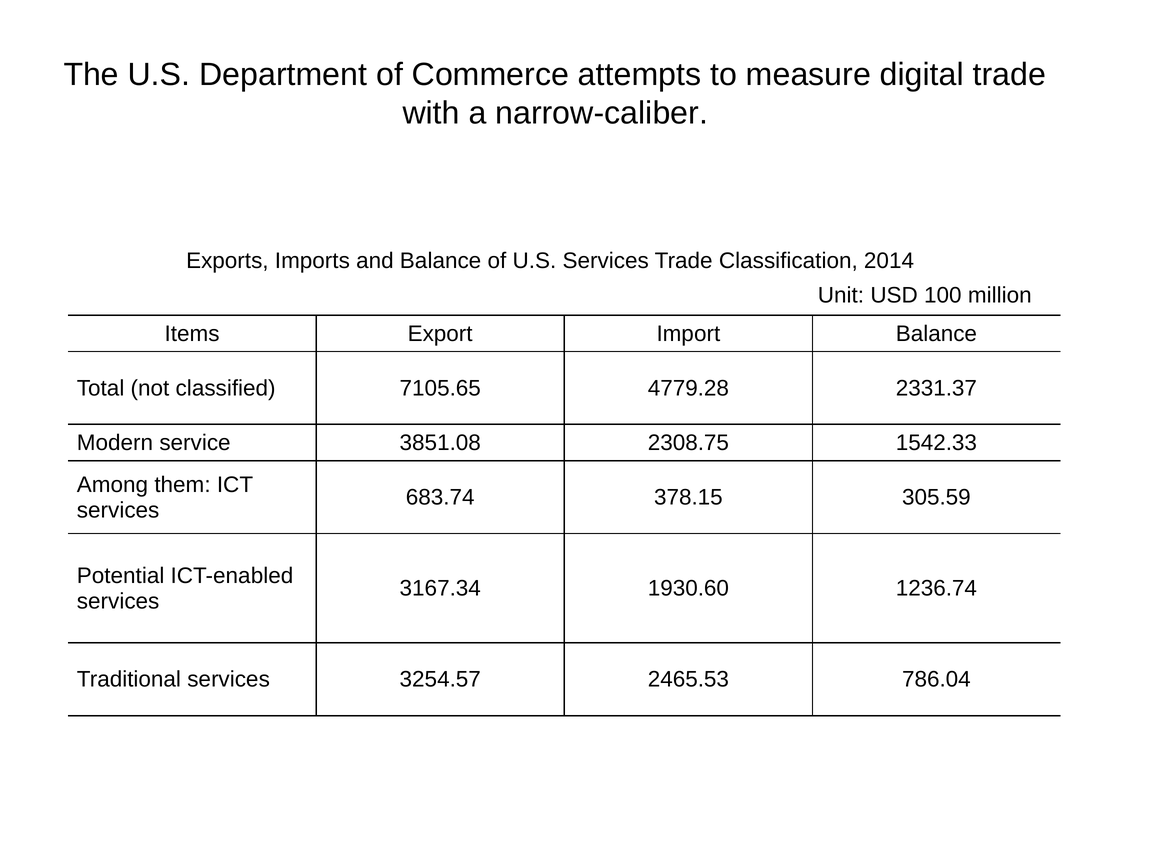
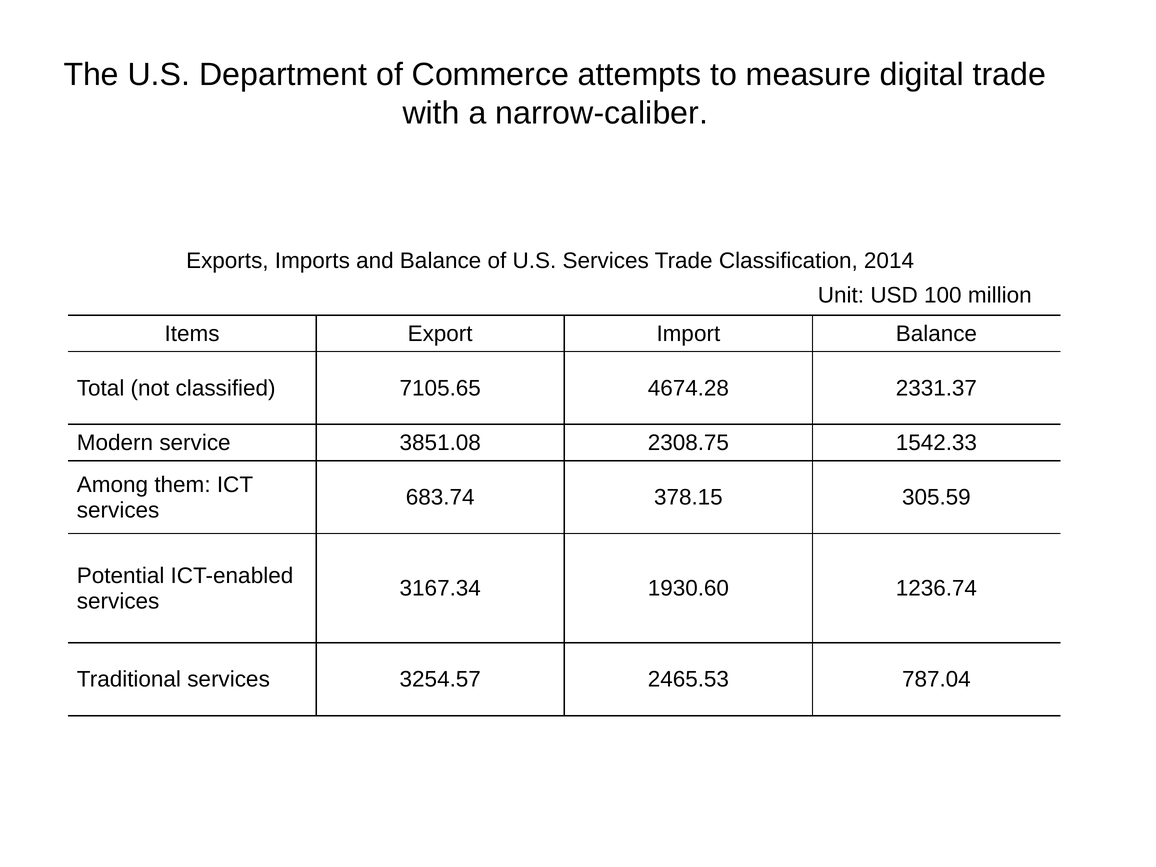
4779.28: 4779.28 -> 4674.28 (688, 388)
786.04: 786.04 -> 787.04 (936, 680)
